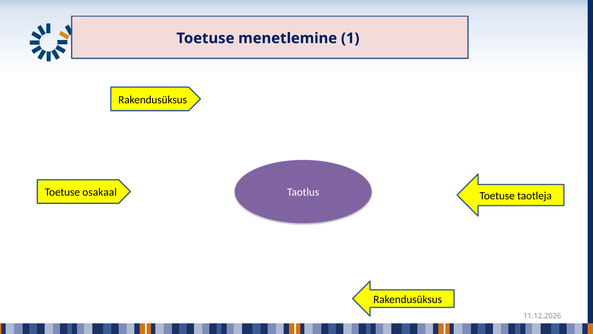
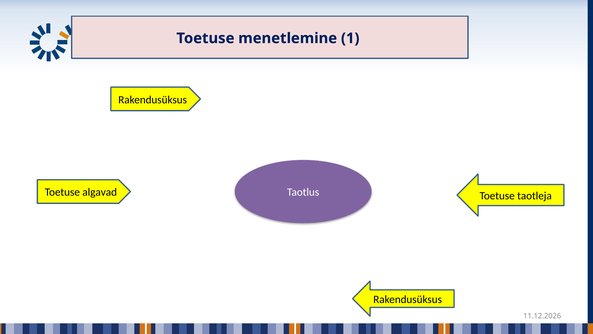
osakaal: osakaal -> algavad (100, 192)
